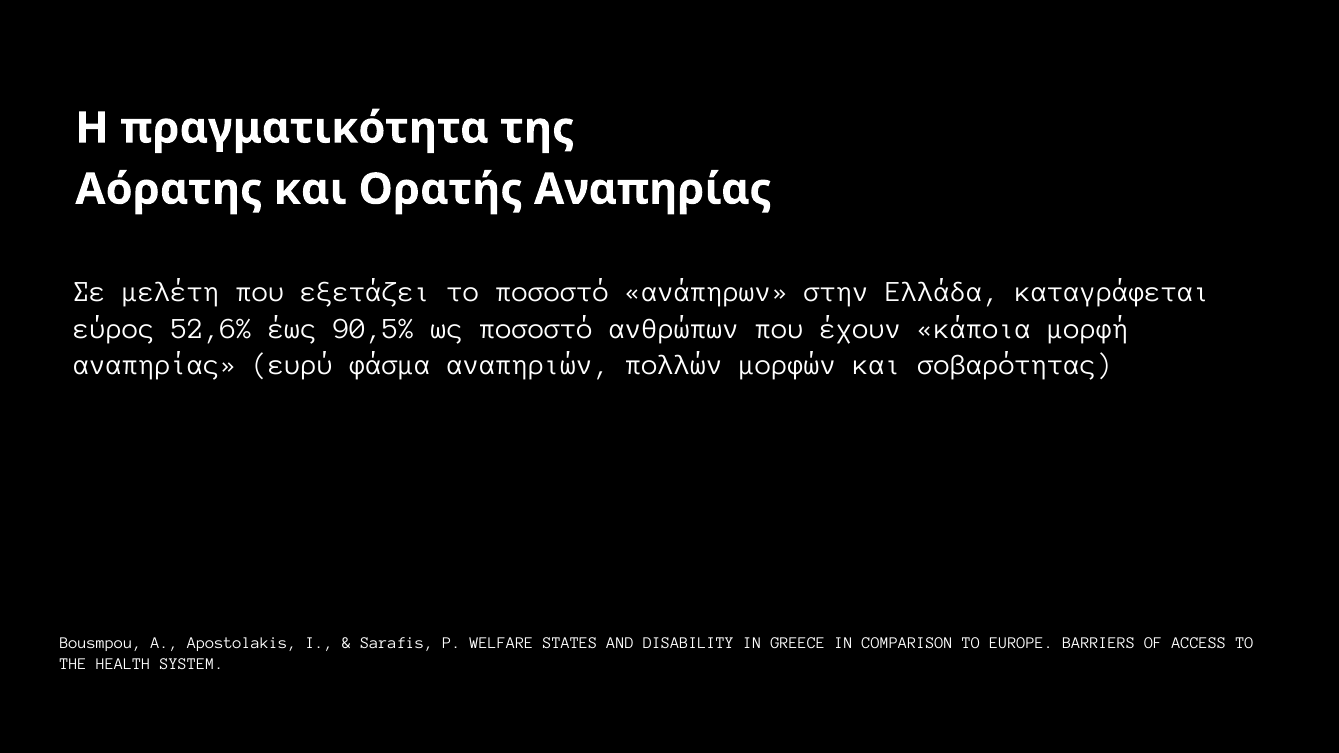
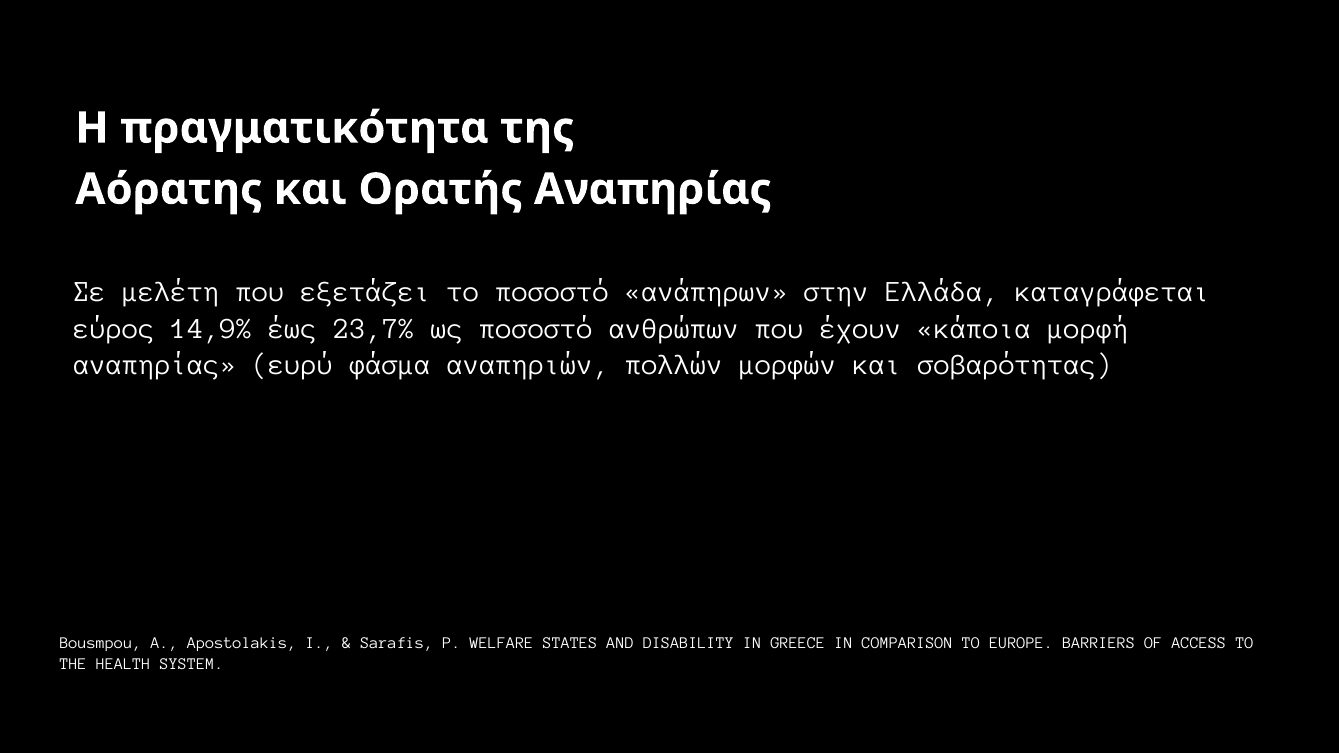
52,6%: 52,6% -> 14,9% (212, 328)
90,5%: 90,5% -> 23,7% (375, 328)
